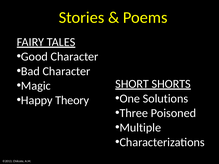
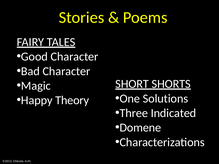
Poisoned: Poisoned -> Indicated (173, 113)
Multiple: Multiple -> Domene (140, 128)
